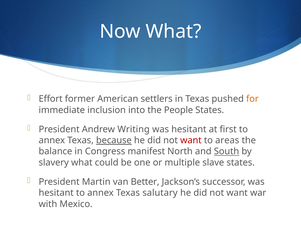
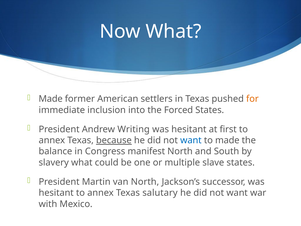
Effort: Effort -> Made (51, 99)
People: People -> Forced (179, 110)
want colour: red -> blue (191, 140)
to areas: areas -> made (227, 140)
South underline: present -> none (227, 151)
van Better: Better -> North (145, 182)
